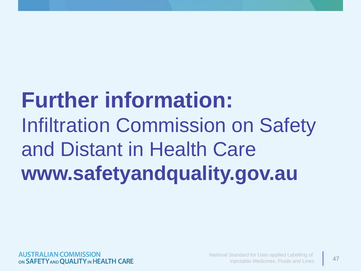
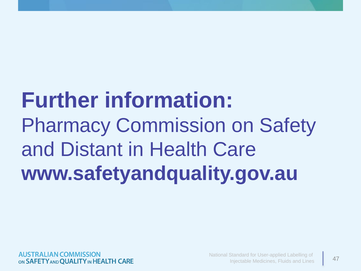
Infiltration: Infiltration -> Pharmacy (66, 125)
